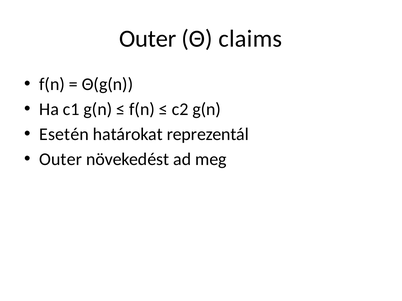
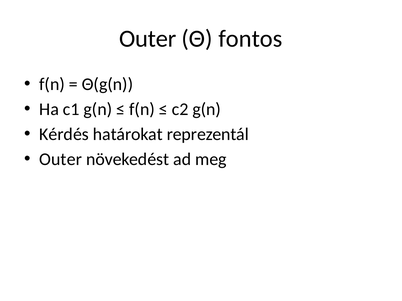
claims: claims -> fontos (250, 39)
Esetén: Esetén -> Kérdés (64, 134)
